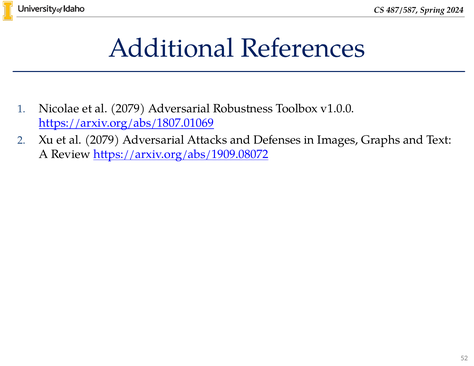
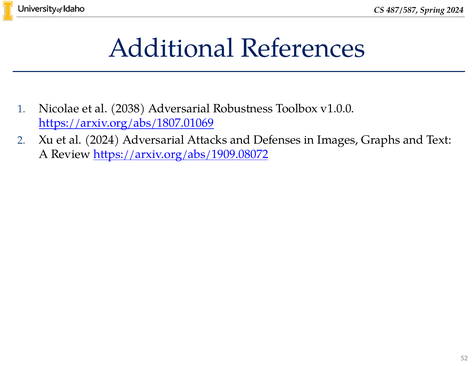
Nicolae et al 2079: 2079 -> 2038 (128, 109)
Xu et al 2079: 2079 -> 2024 (102, 140)
